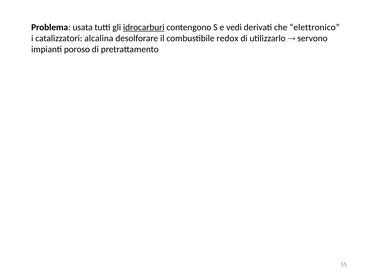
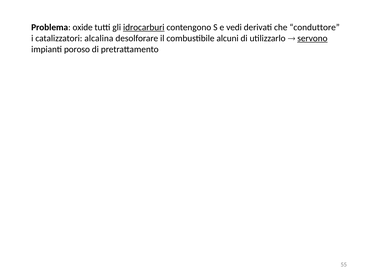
usata: usata -> oxide (83, 27)
elettronico: elettronico -> conduttore (315, 27)
redox: redox -> alcuni (228, 38)
servono underline: none -> present (312, 38)
